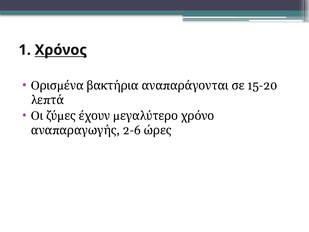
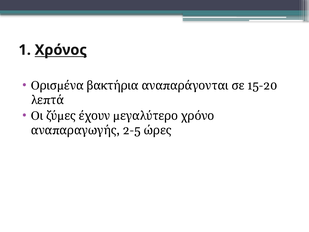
2-6: 2-6 -> 2-5 (132, 130)
